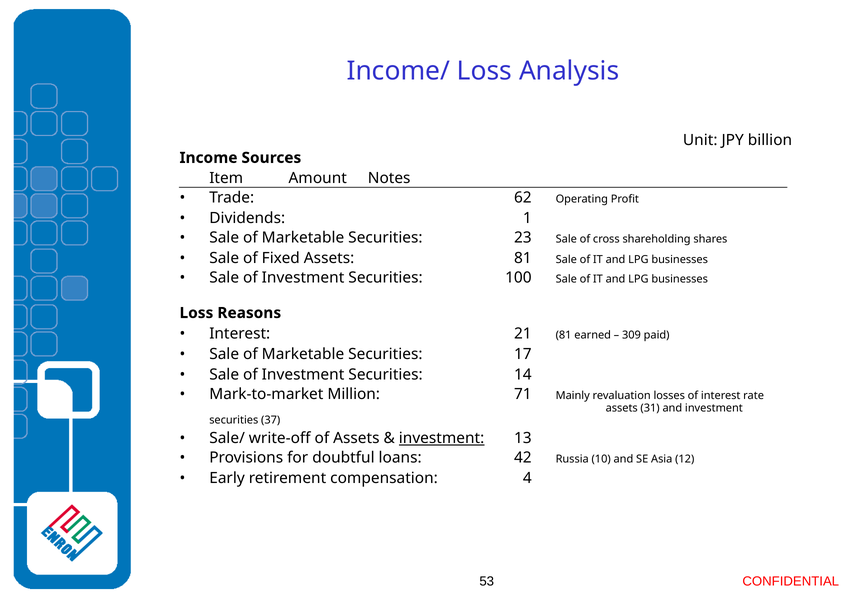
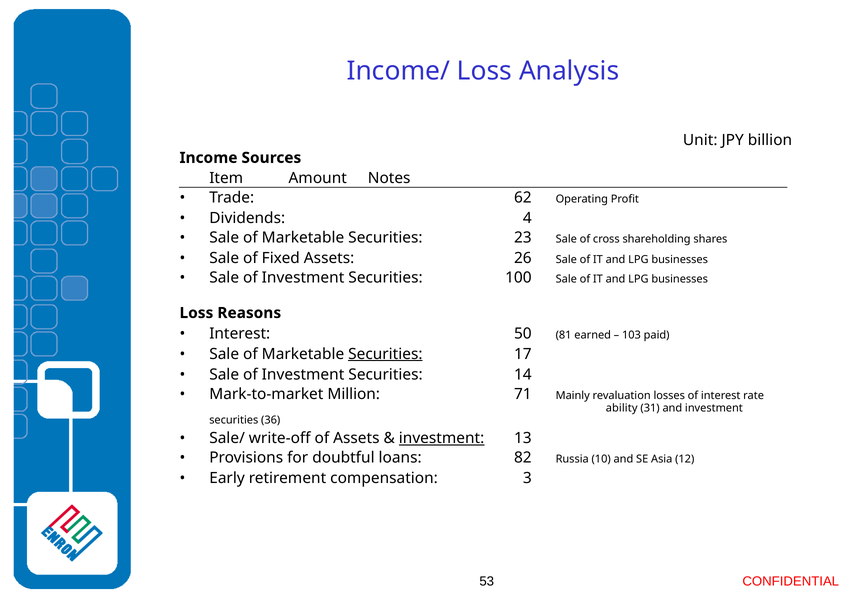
1: 1 -> 4 (527, 218)
Assets 81: 81 -> 26 (523, 258)
21: 21 -> 50 (523, 333)
309: 309 -> 103 (631, 335)
Securities underline: none -> present (385, 354)
assets: assets -> ability (622, 408)
37: 37 -> 36 (271, 420)
42: 42 -> 82 (523, 457)
4: 4 -> 3 (527, 478)
